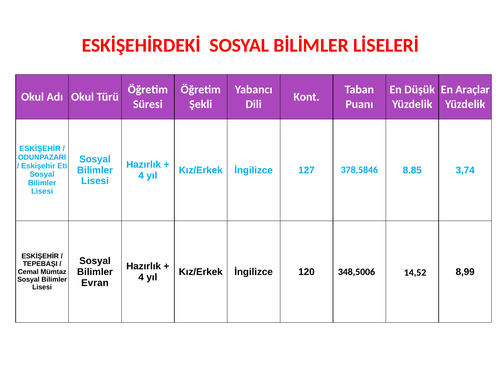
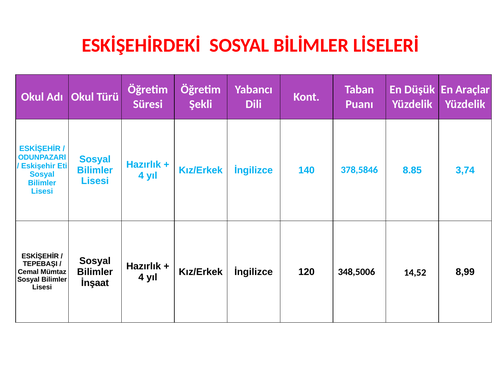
127: 127 -> 140 (306, 170)
Evran: Evran -> İnşaat (95, 283)
